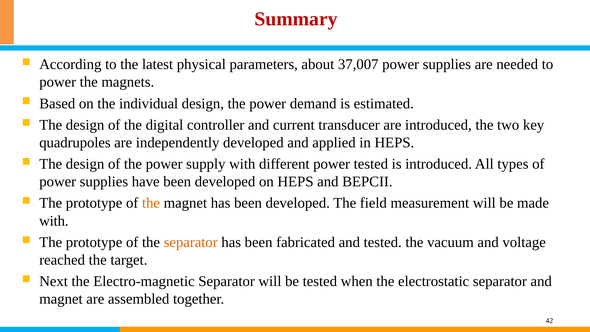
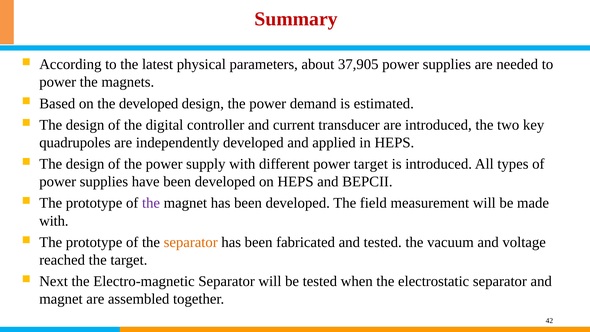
37,007: 37,007 -> 37,905 (358, 64)
the individual: individual -> developed (149, 103)
power tested: tested -> target (371, 164)
the colour: orange -> purple (151, 203)
